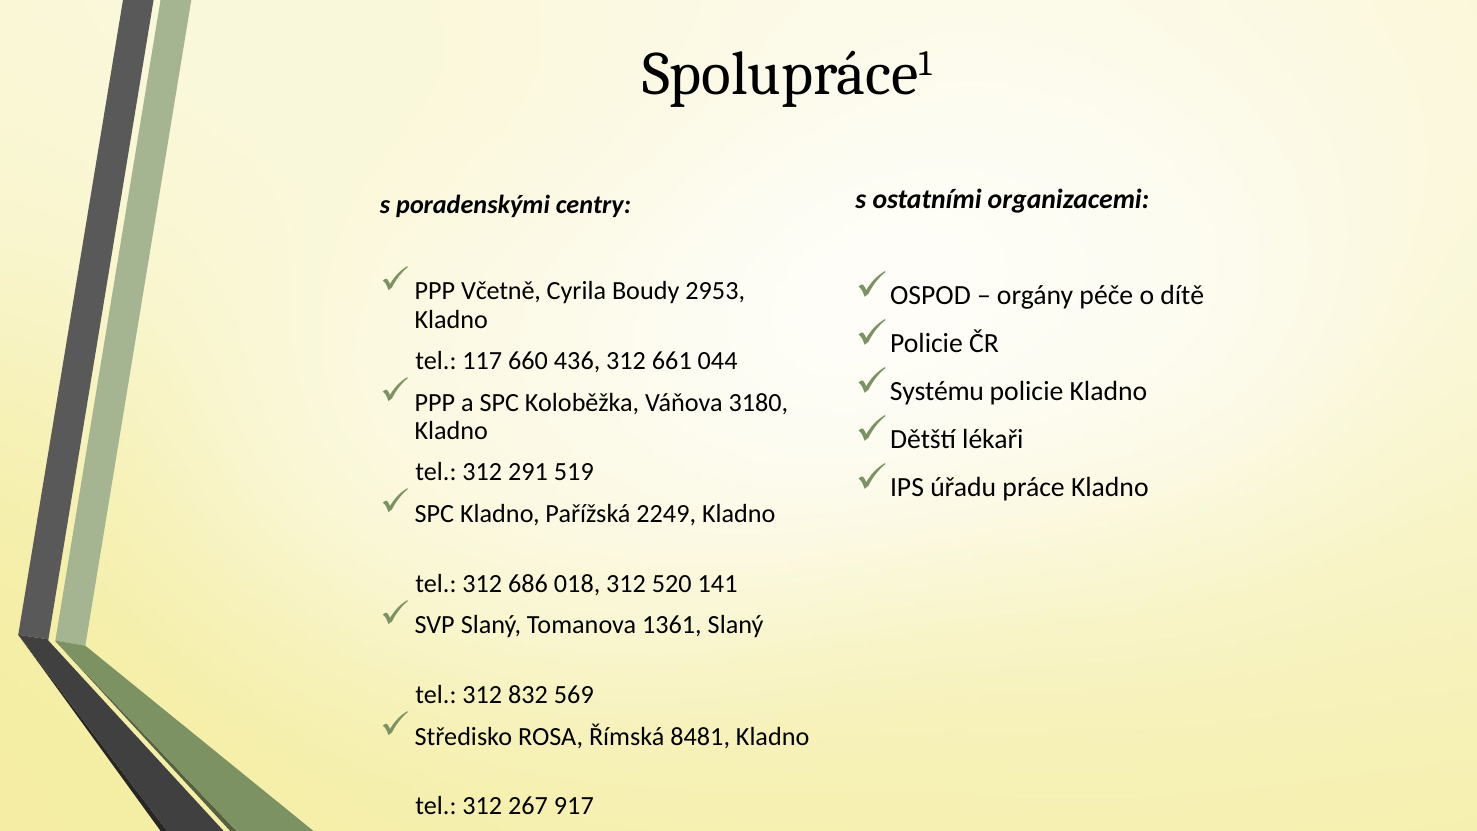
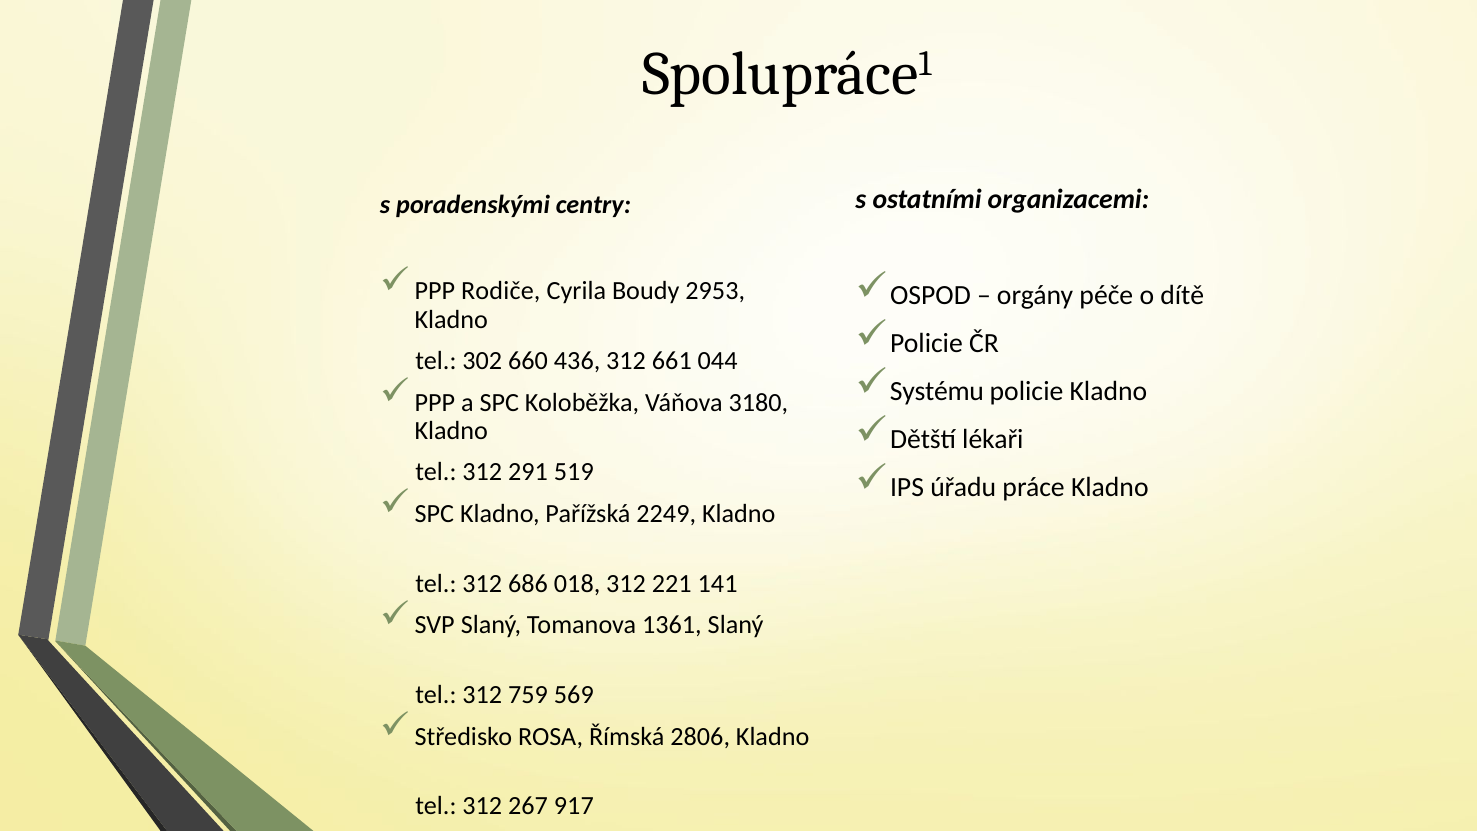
Včetně: Včetně -> Rodiče (501, 291)
117: 117 -> 302 (482, 361)
520: 520 -> 221 (672, 583)
832: 832 -> 759 (528, 695)
8481: 8481 -> 2806 (700, 736)
